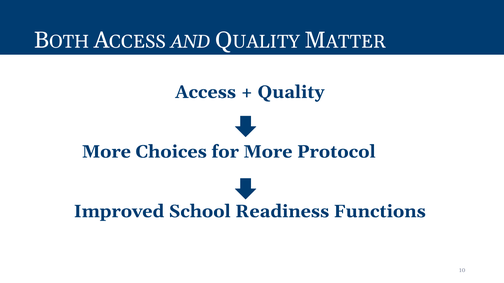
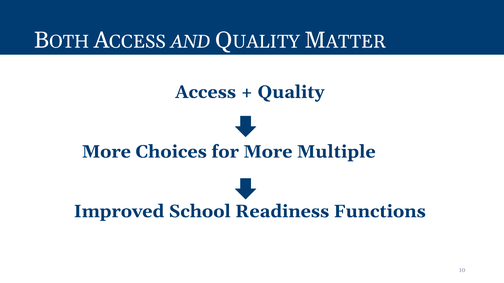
Protocol: Protocol -> Multiple (336, 152)
